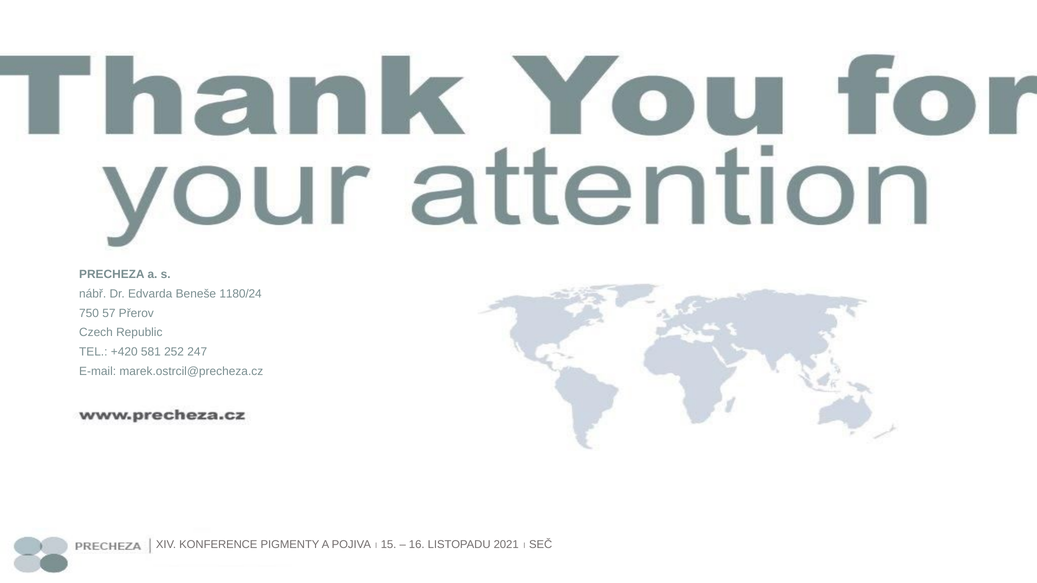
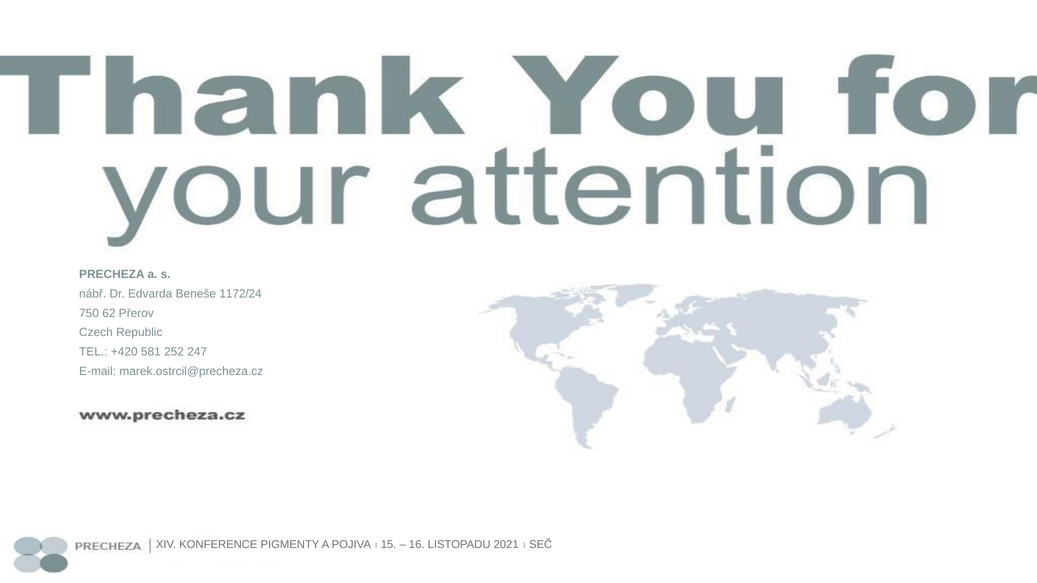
1180/24: 1180/24 -> 1172/24 (241, 294)
57: 57 -> 62 (109, 313)
